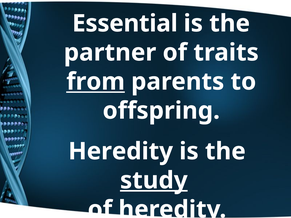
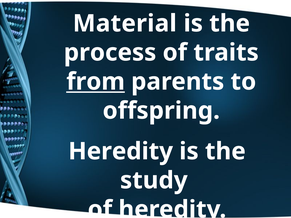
Essential: Essential -> Material (125, 24)
partner: partner -> process (110, 53)
study underline: present -> none (154, 181)
